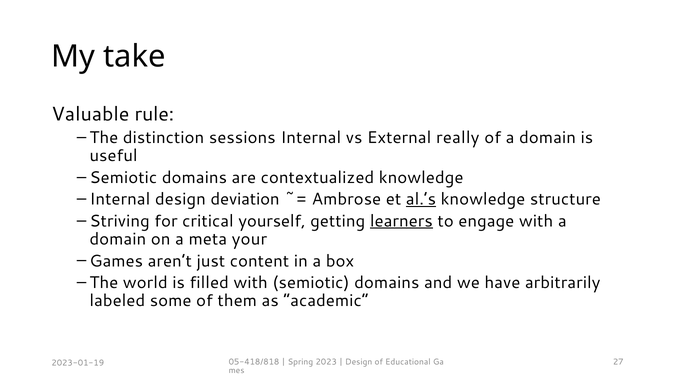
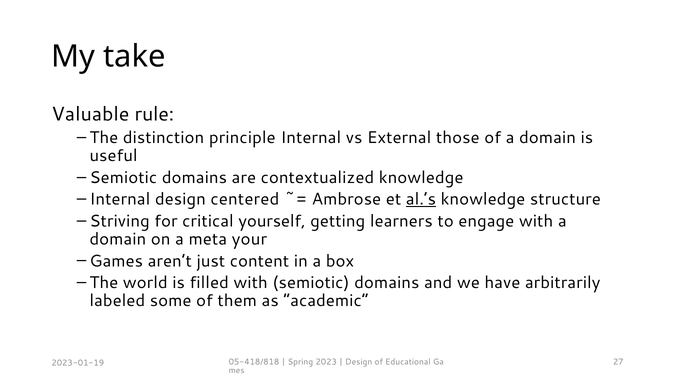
sessions: sessions -> principle (242, 137)
really: really -> those (458, 137)
deviation: deviation -> centered (245, 199)
learners underline: present -> none (401, 221)
